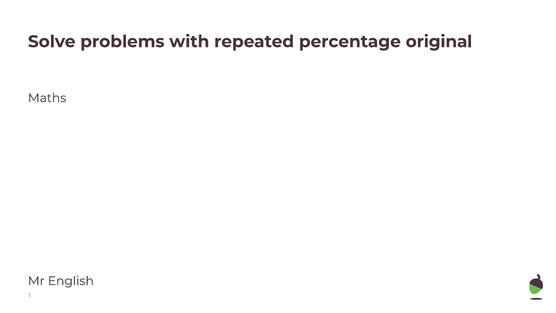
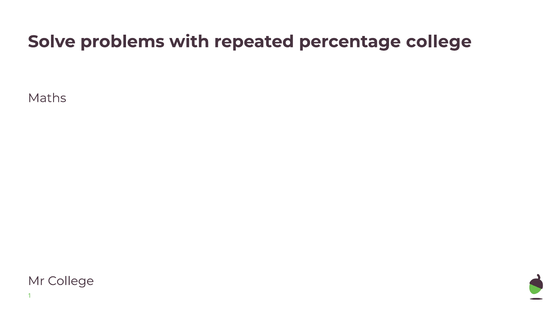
percentage original: original -> college (439, 42)
Mr English: English -> College (71, 281)
